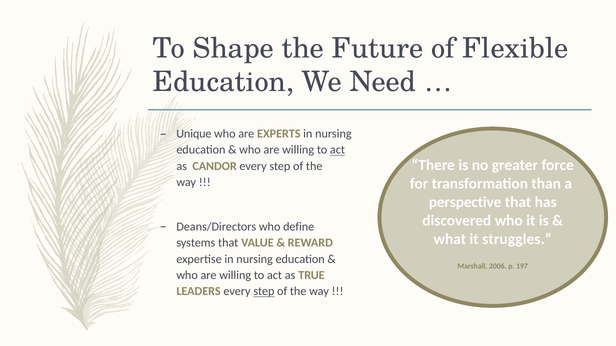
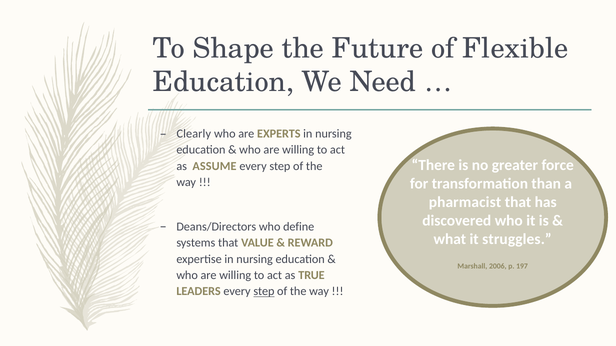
Unique: Unique -> Clearly (194, 134)
act underline: present -> none (337, 150)
CANDOR: CANDOR -> ASSUME (214, 166)
perspective: perspective -> pharmacist (465, 202)
